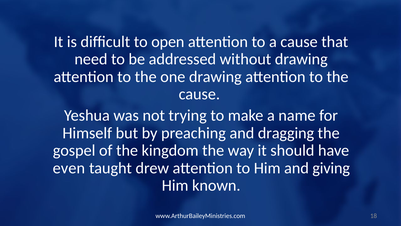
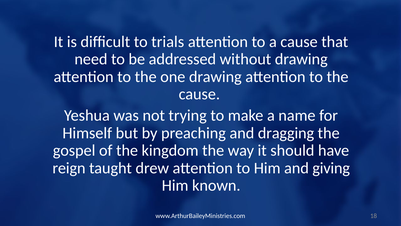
open: open -> trials (168, 42)
even: even -> reign (69, 168)
